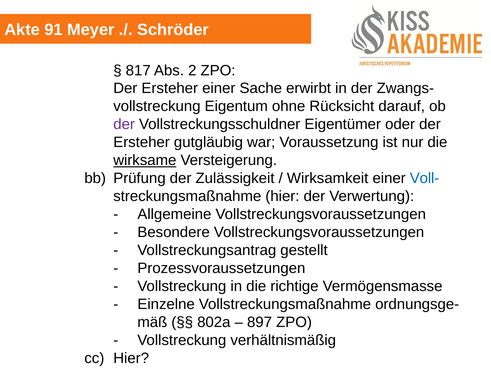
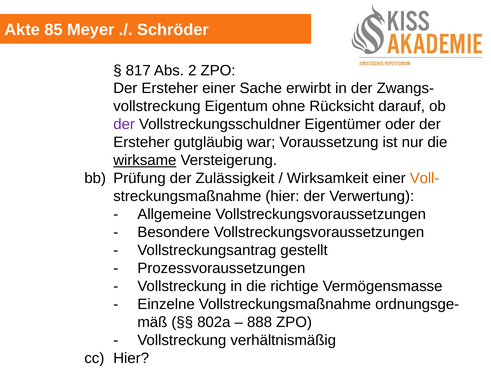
91: 91 -> 85 (54, 30)
Voll- colour: blue -> orange (425, 178)
897: 897 -> 888 (260, 322)
